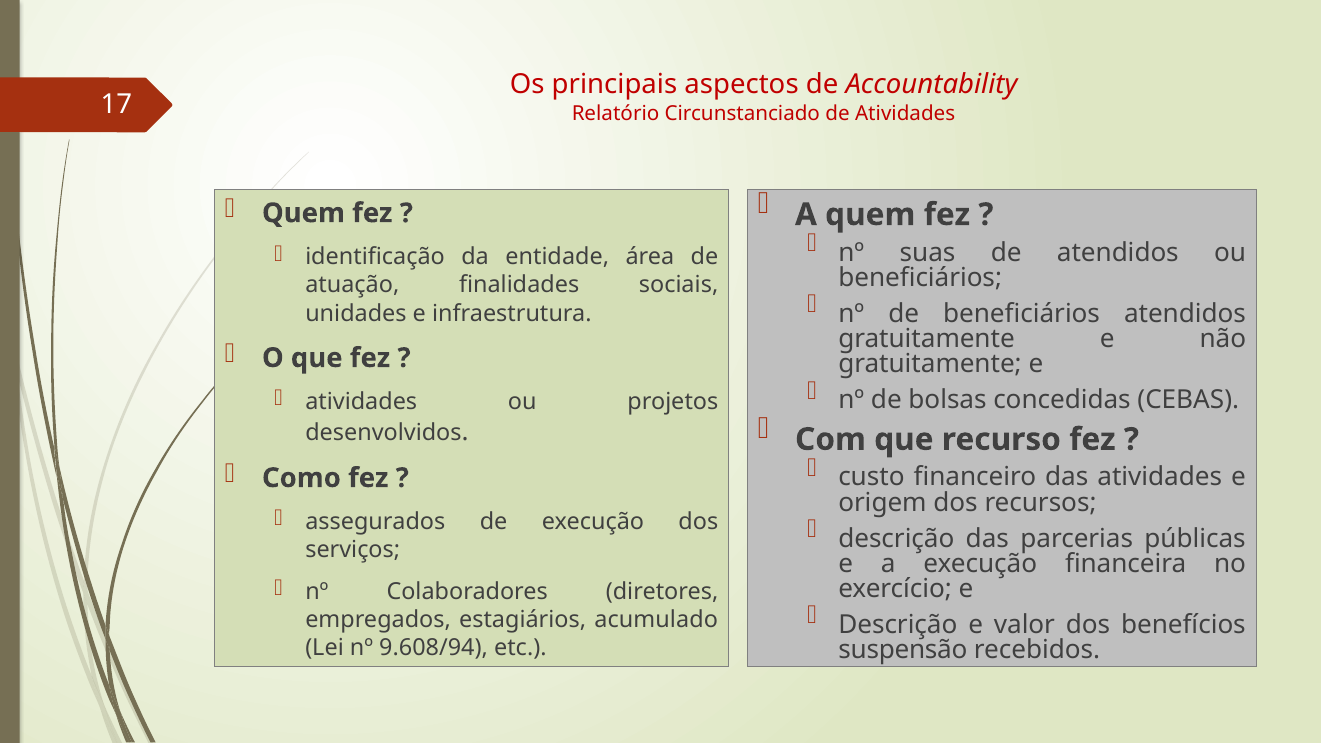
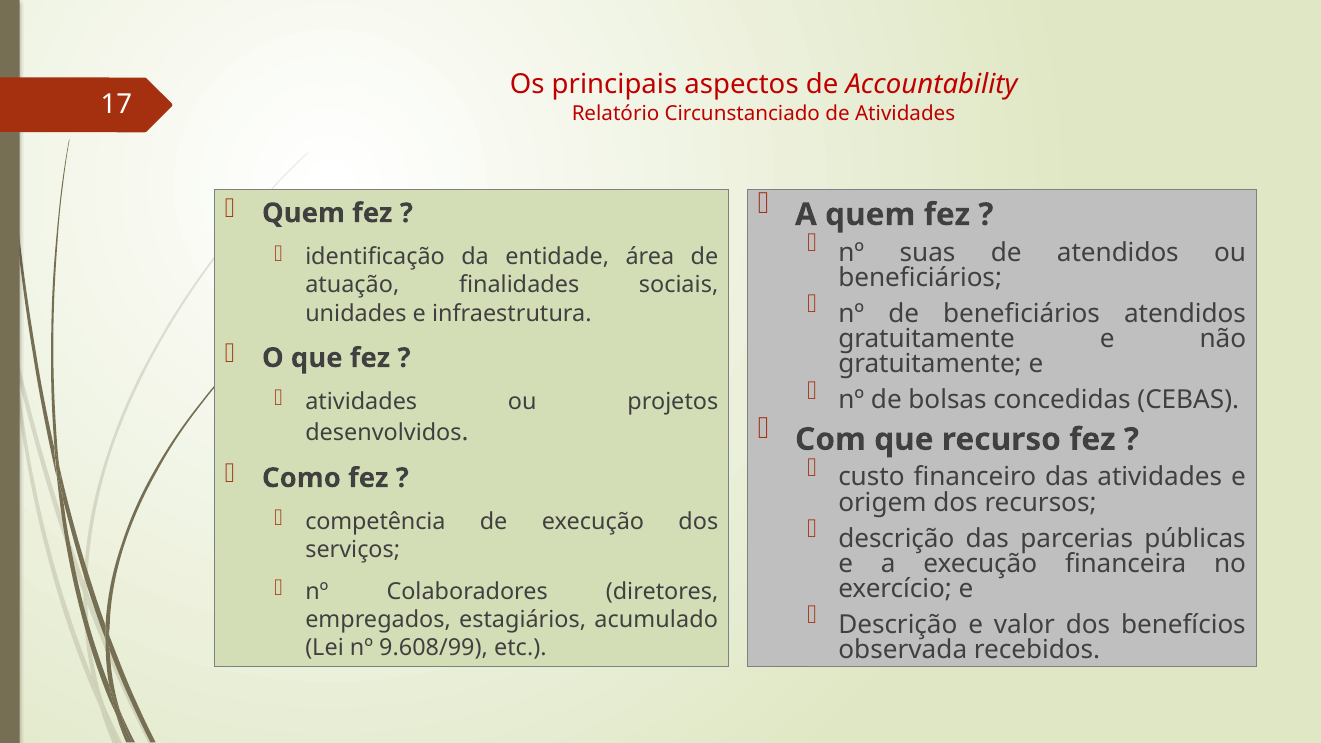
assegurados: assegurados -> competência (375, 522)
9.608/94: 9.608/94 -> 9.608/99 (434, 648)
suspensão: suspensão -> observada (903, 650)
